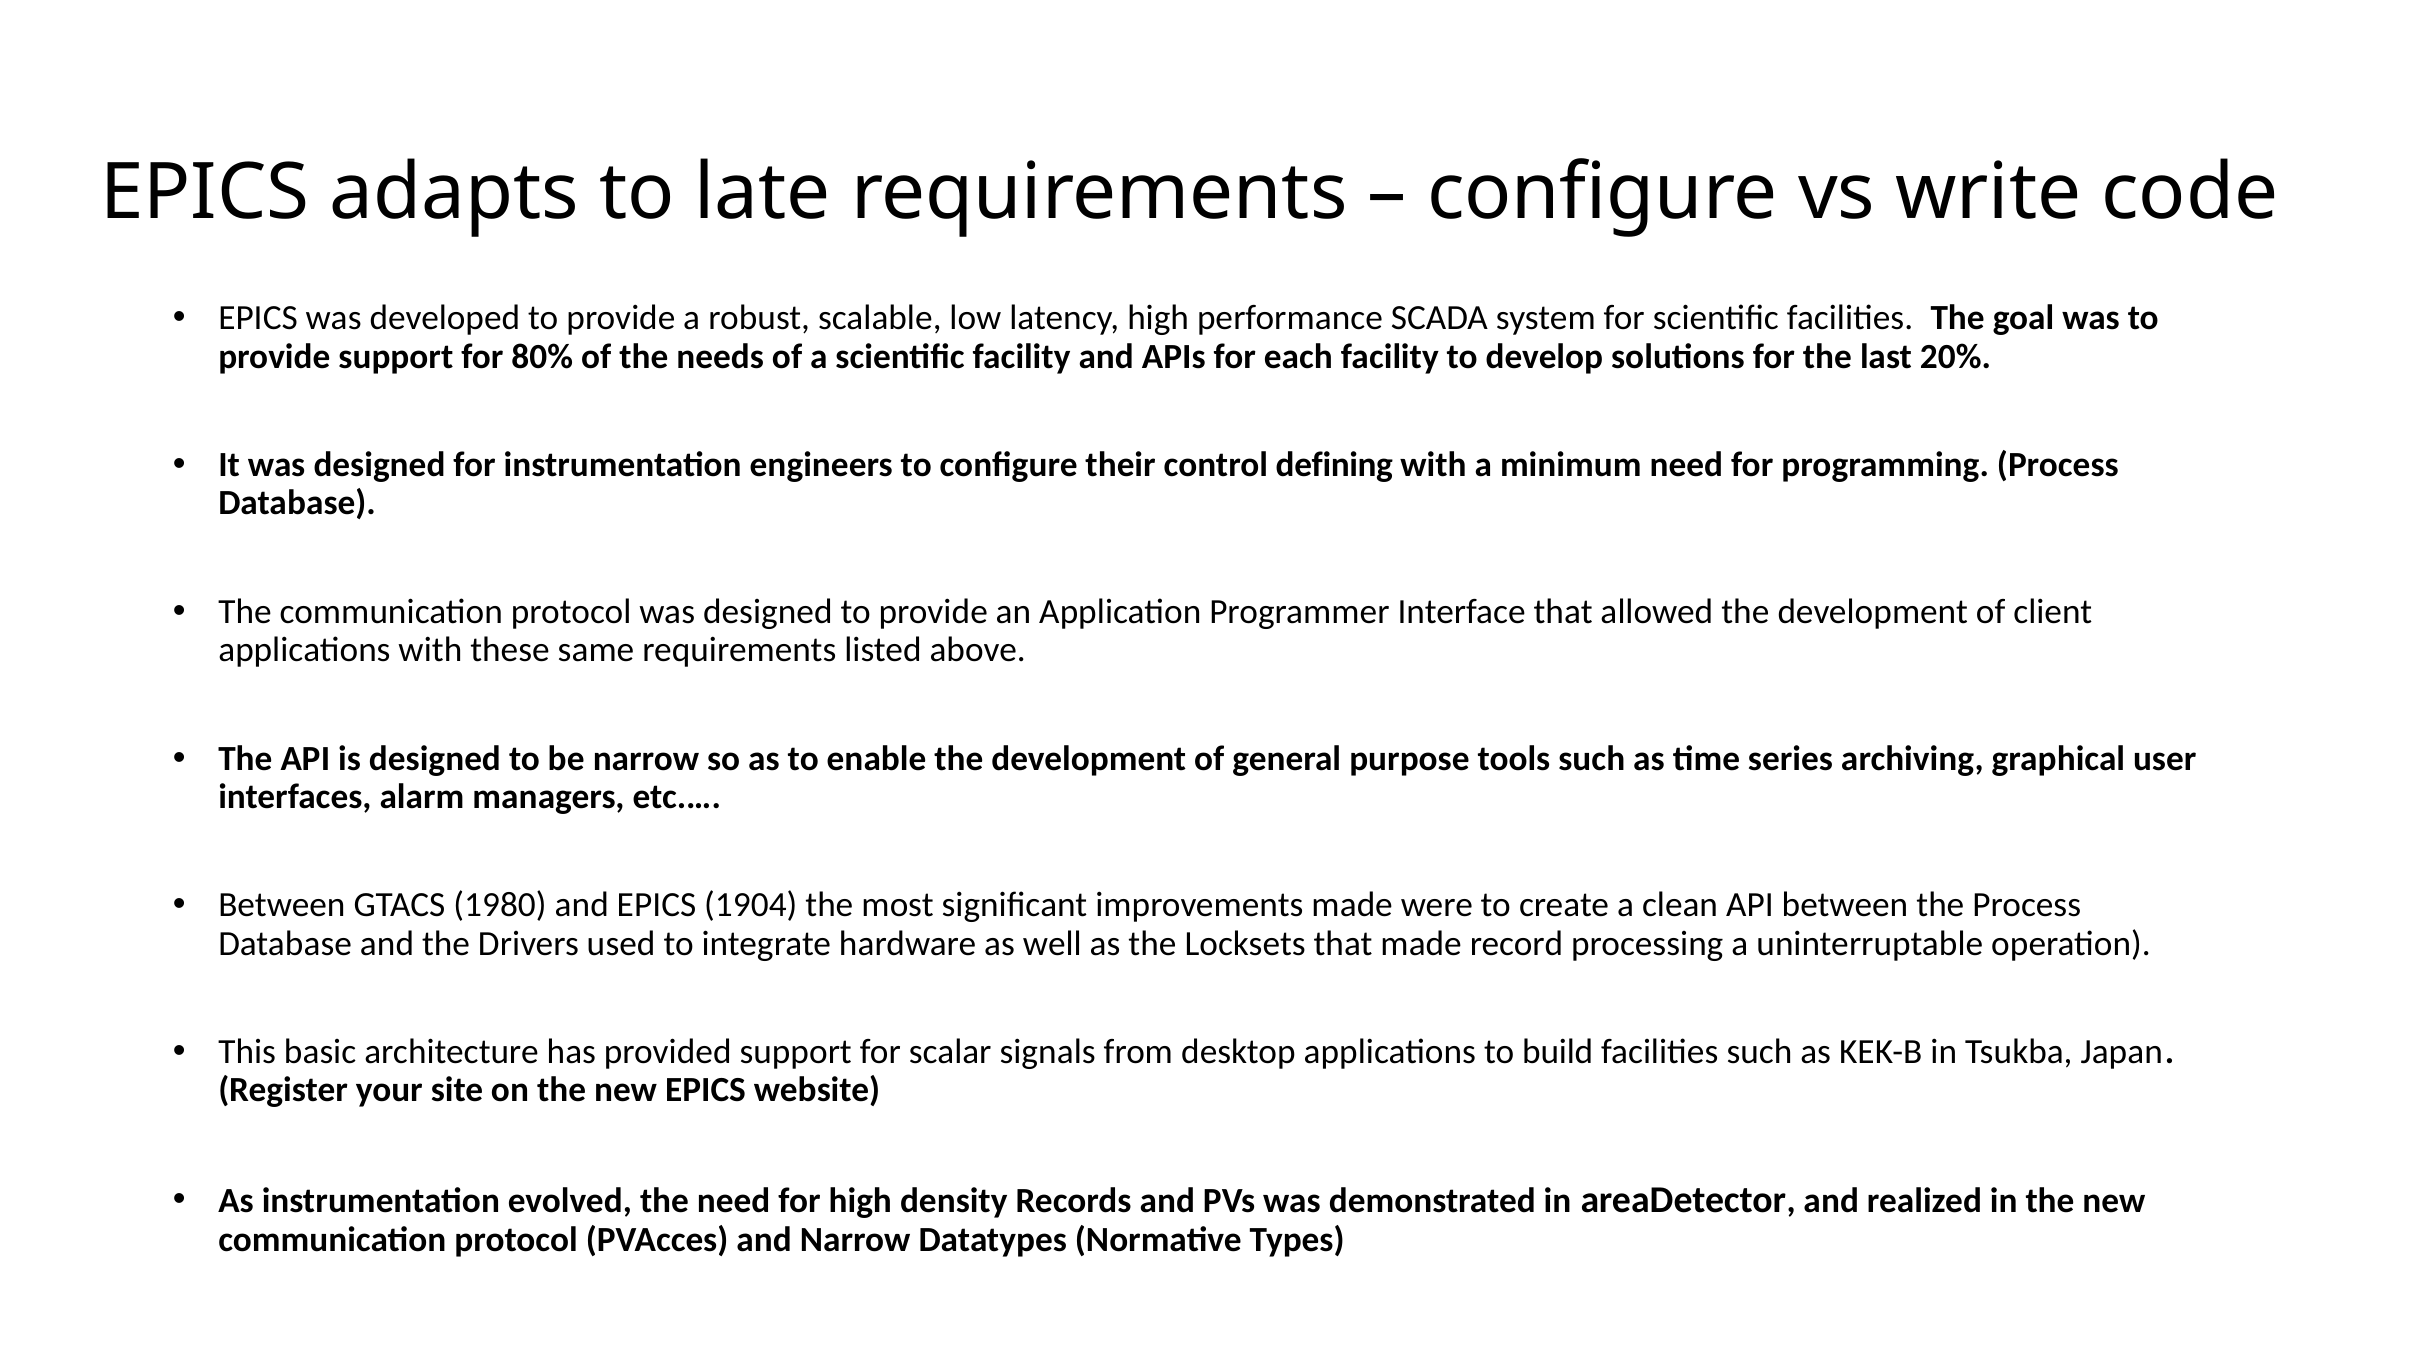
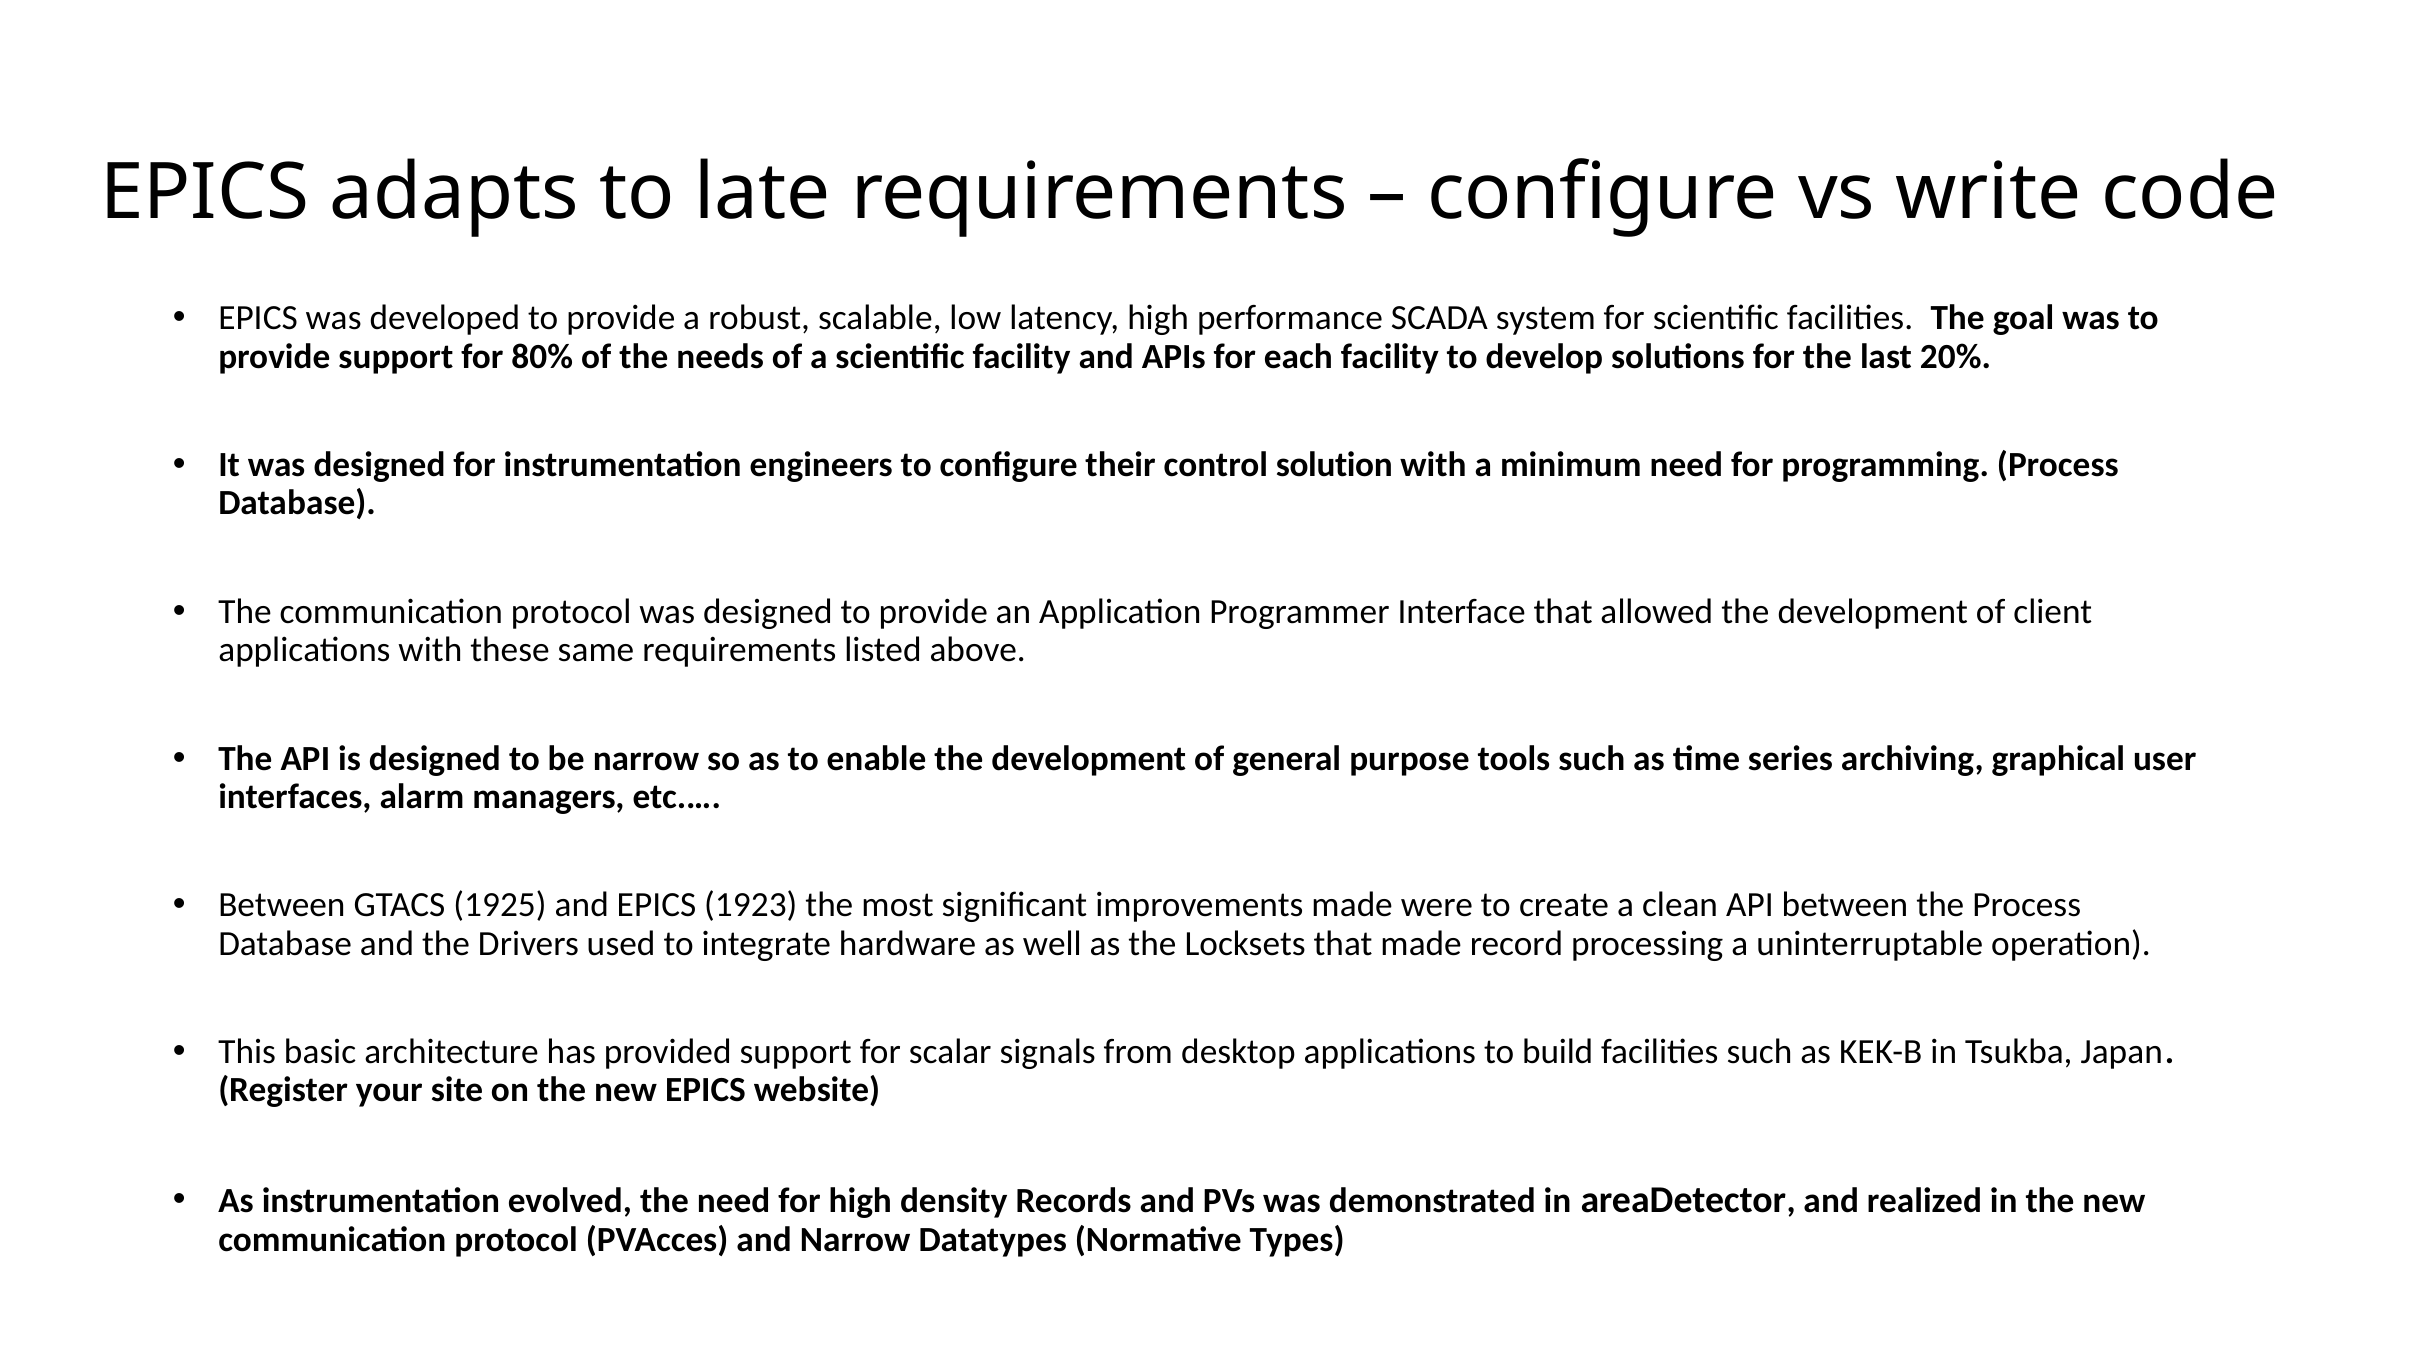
defining: defining -> solution (1334, 465)
1980: 1980 -> 1925 (500, 905)
1904: 1904 -> 1923 (751, 905)
